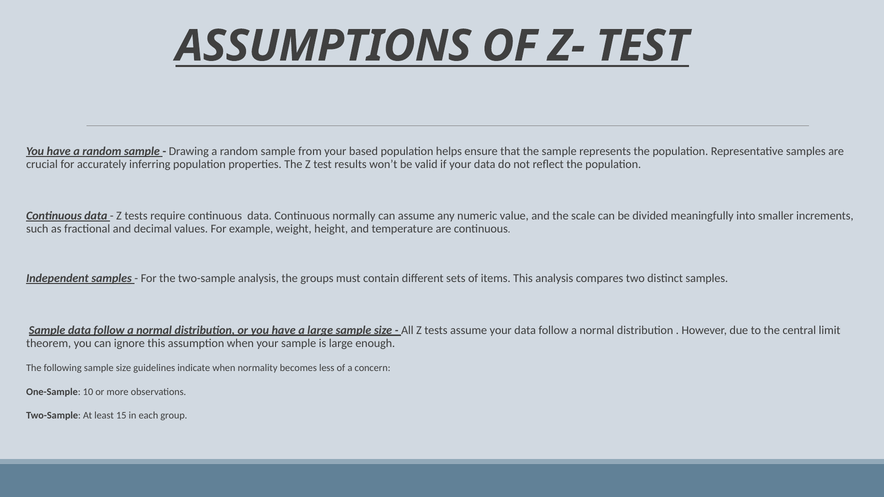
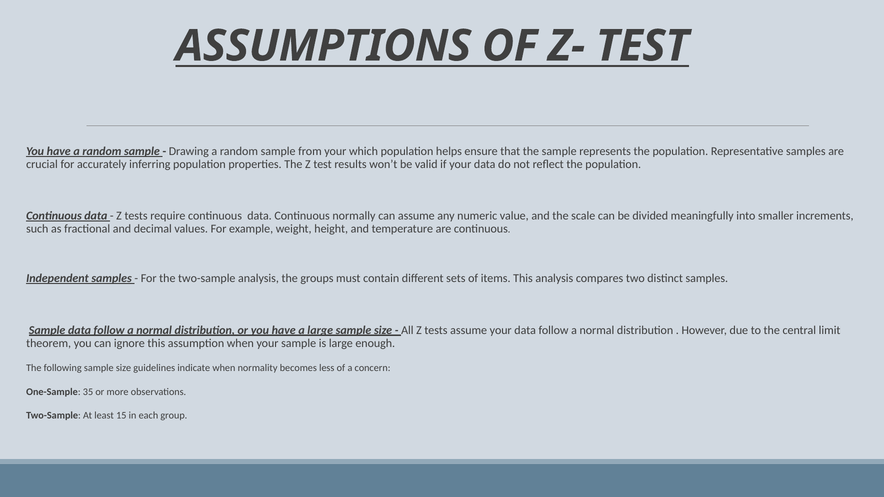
based: based -> which (363, 151)
10: 10 -> 35 (88, 392)
